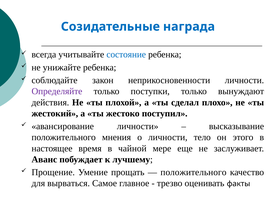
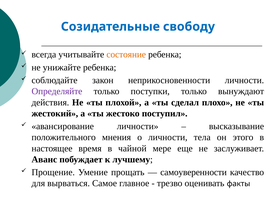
награда: награда -> свободу (189, 27)
состояние colour: blue -> orange (126, 55)
тело: тело -> тела (202, 137)
положительного: положительного -> самоуверенности (194, 172)
